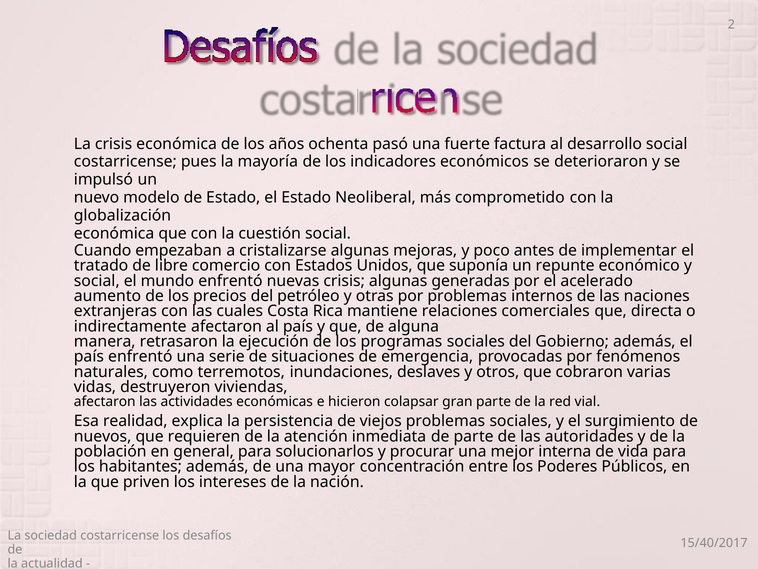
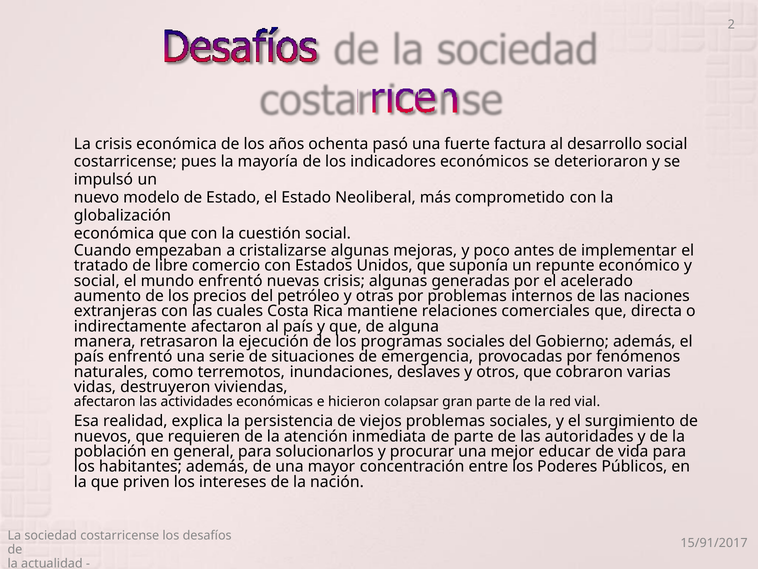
interna: interna -> educar (565, 451)
15/40/2017: 15/40/2017 -> 15/91/2017 (714, 543)
